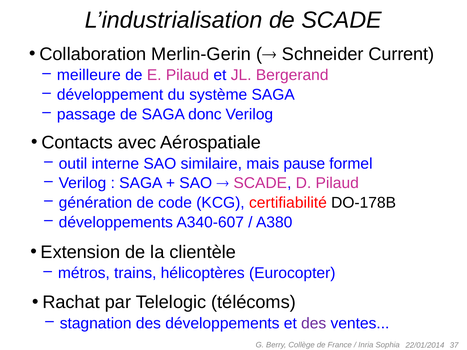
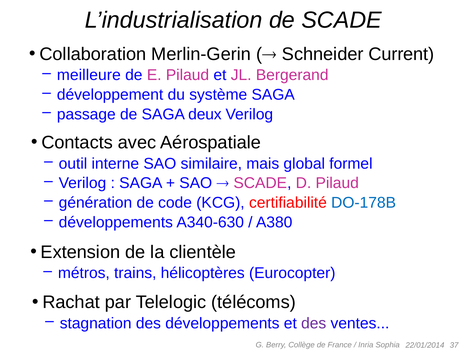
donc: donc -> deux (205, 114)
pause: pause -> global (304, 164)
DO-178B colour: black -> blue (364, 203)
A340-607: A340-607 -> A340-630 (210, 222)
